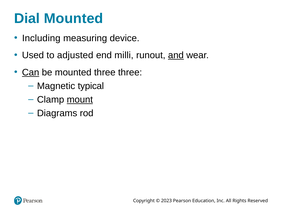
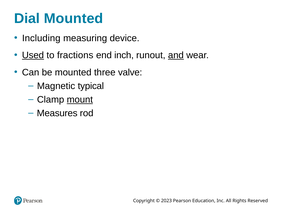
Used underline: none -> present (33, 55)
adjusted: adjusted -> fractions (75, 55)
milli: milli -> inch (124, 55)
Can underline: present -> none (31, 73)
three three: three -> valve (130, 73)
Diagrams: Diagrams -> Measures (57, 113)
